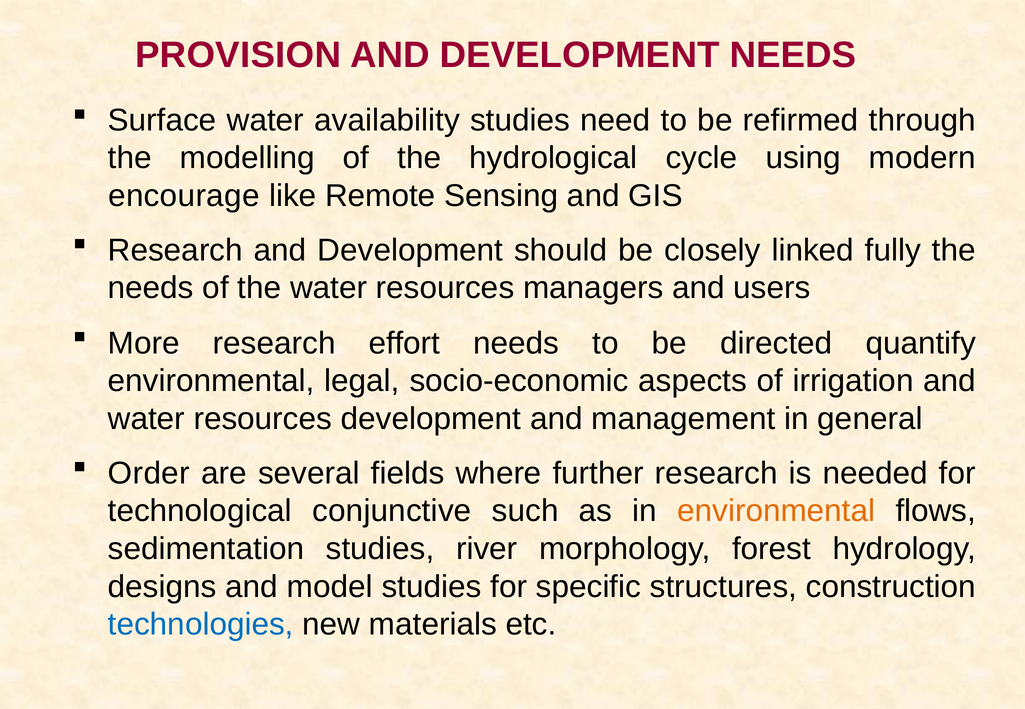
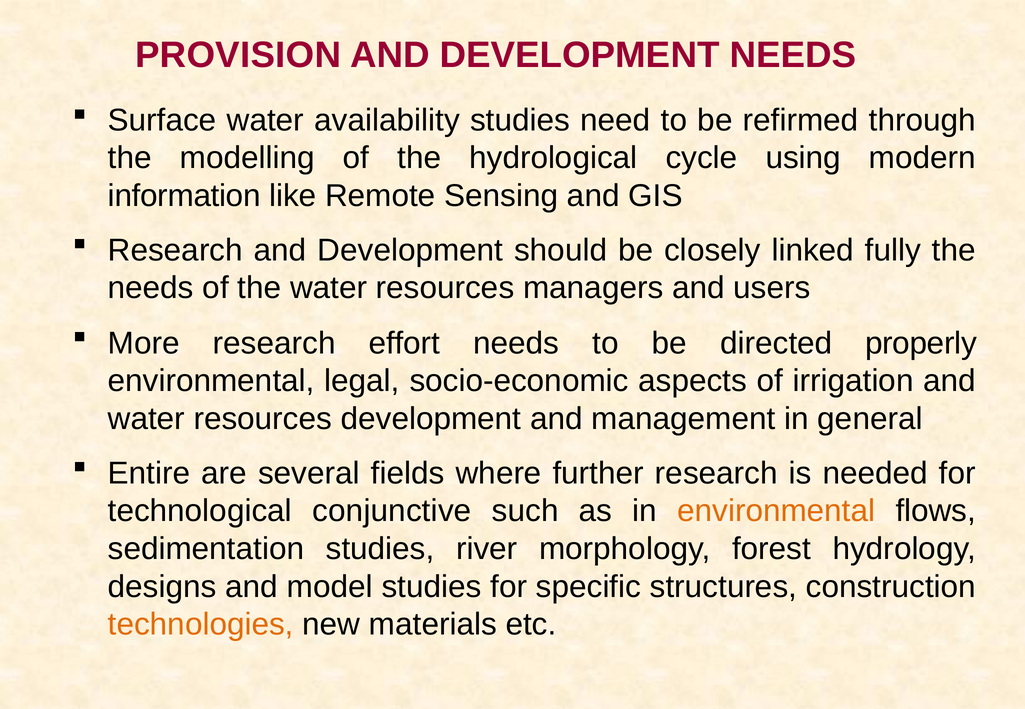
encourage: encourage -> information (184, 196)
quantify: quantify -> properly (921, 343)
Order: Order -> Entire (149, 474)
technologies colour: blue -> orange (201, 625)
